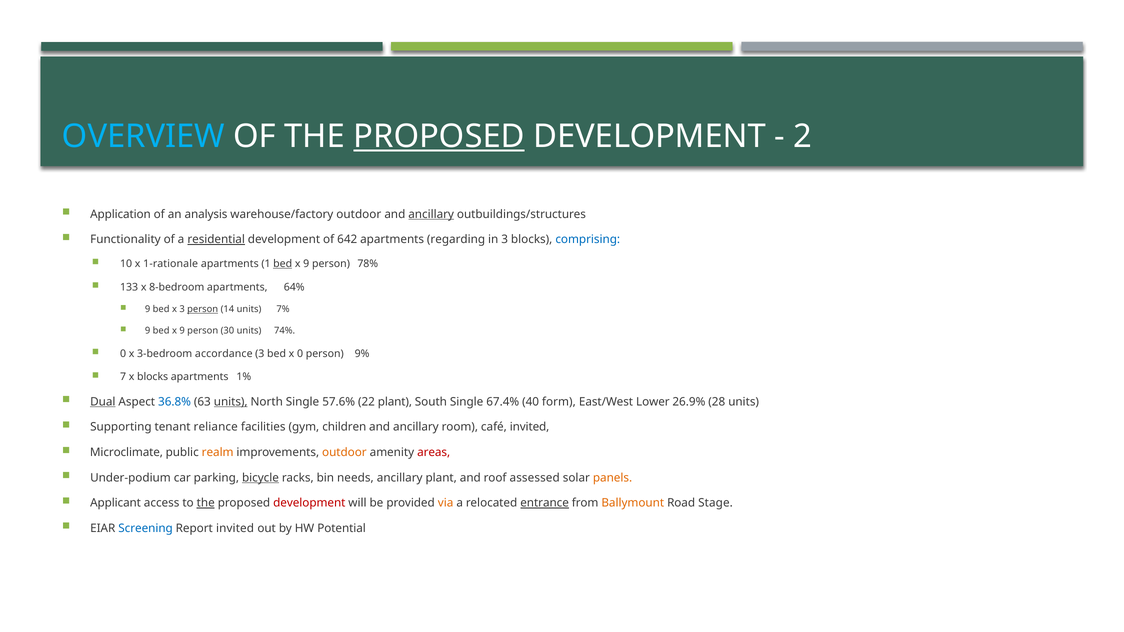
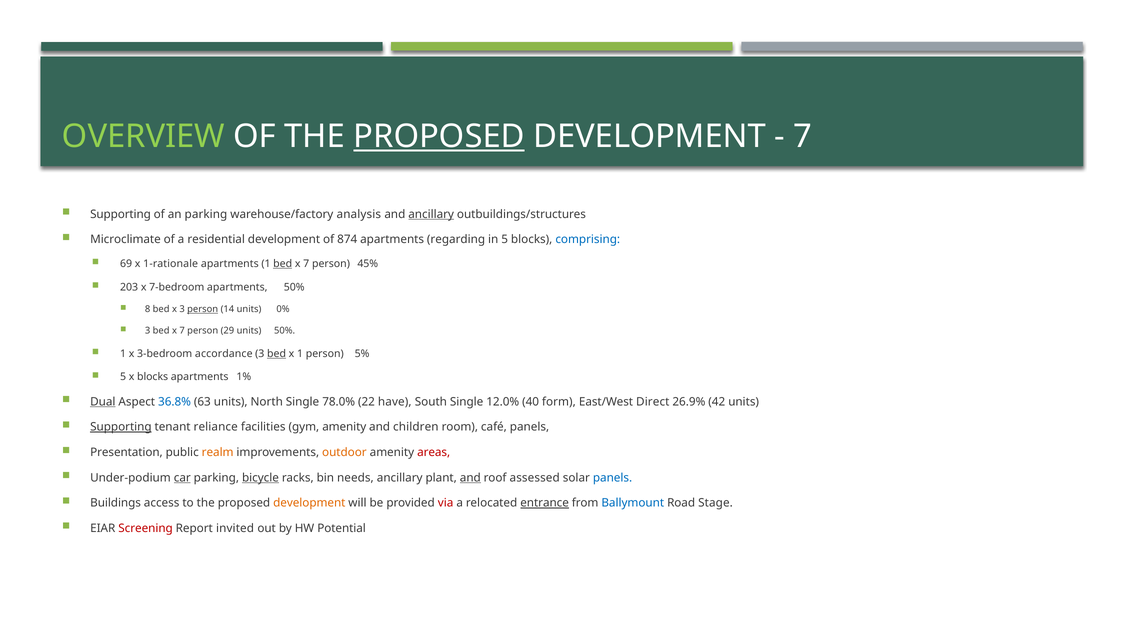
OVERVIEW colour: light blue -> light green (143, 137)
2: 2 -> 7 (803, 137)
Application: Application -> Supporting (121, 214)
an analysis: analysis -> parking (206, 214)
warehouse/factory outdoor: outdoor -> analysis (359, 214)
Functionality: Functionality -> Microclimate (125, 240)
residential underline: present -> none (216, 240)
642: 642 -> 874 (347, 240)
in 3: 3 -> 5 (505, 240)
10: 10 -> 69 (126, 264)
9: 9 -> 7 (306, 264)
78%: 78% -> 45% (368, 264)
133: 133 -> 203 (129, 287)
8-bedroom: 8-bedroom -> 7-bedroom (177, 287)
apartments 64%: 64% -> 50% (294, 287)
9: 9 -> 8 (148, 309)
7%: 7% -> 0% (283, 309)
9: 9 -> 3 (148, 331)
9: 9 -> 7 (182, 331)
30: 30 -> 29 (227, 331)
units 74%: 74% -> 50% (285, 331)
0: 0 -> 1 (123, 354)
bed underline: none -> present (277, 354)
x 0: 0 -> 1 (300, 354)
9%: 9% -> 5% (362, 354)
7: 7 -> 5 (123, 377)
units underline: present -> none (231, 402)
57.6%: 57.6% -> 78.0% (339, 402)
22 plant: plant -> have (395, 402)
67.4%: 67.4% -> 12.0% (503, 402)
Lower: Lower -> Direct (653, 402)
28: 28 -> 42 (717, 402)
Supporting underline: none -> present (121, 427)
gym children: children -> amenity (344, 427)
ancillary: ancillary -> children (416, 427)
café invited: invited -> panels (530, 427)
Microclimate: Microclimate -> Presentation (126, 453)
car underline: none -> present (182, 478)
and underline: none -> present (470, 478)
panels colour: orange -> blue (613, 478)
Applicant: Applicant -> Buildings (116, 503)
the underline: present -> none (206, 503)
development colour: red -> orange (309, 503)
via colour: orange -> red (446, 503)
Ballymount colour: orange -> blue (633, 503)
Screening colour: blue -> red (146, 528)
